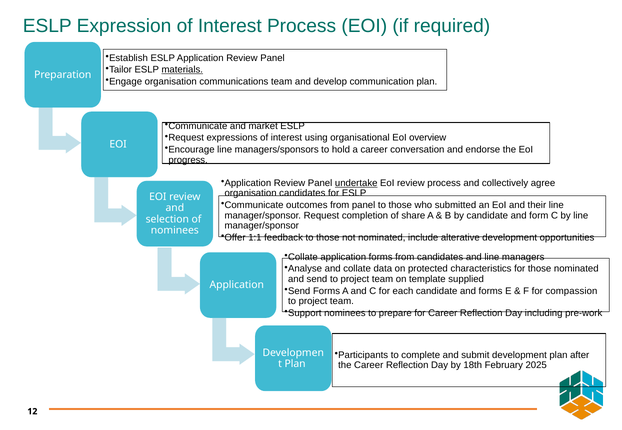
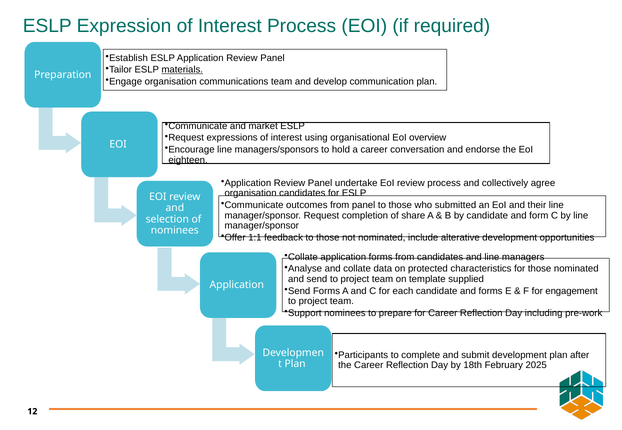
progress: progress -> eighteen (188, 160)
undertake underline: present -> none (356, 183)
compassion: compassion -> engagement (572, 291)
